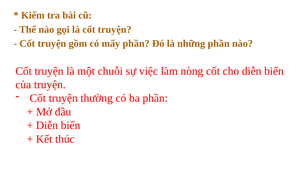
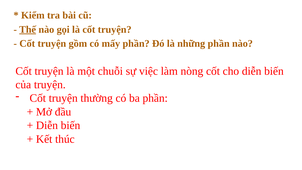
Thế underline: none -> present (28, 30)
